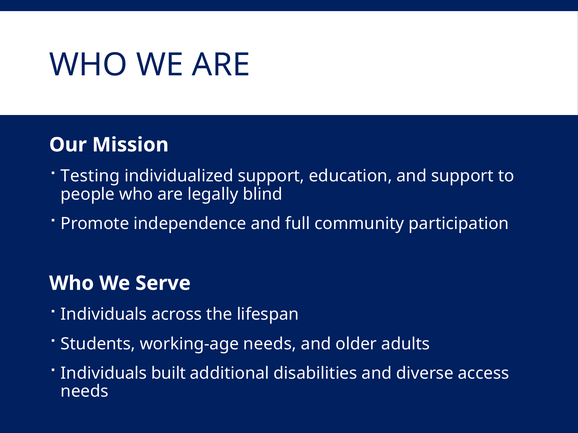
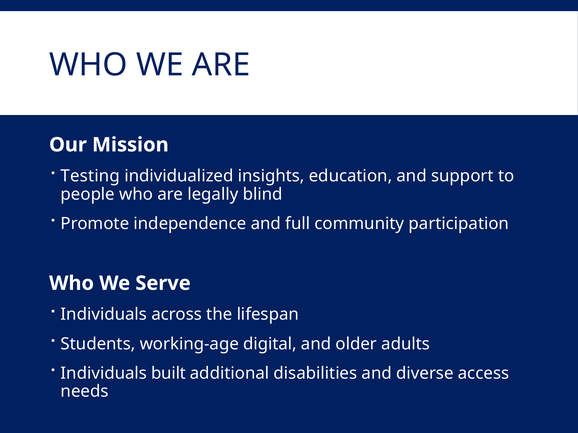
individualized support: support -> insights (271, 176)
working-age needs: needs -> digital (270, 344)
